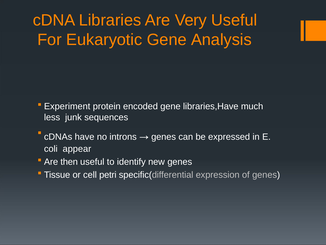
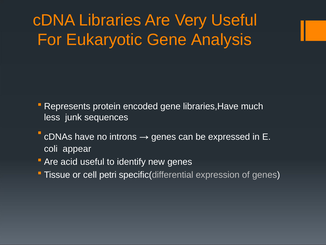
Experiment: Experiment -> Represents (67, 106)
then: then -> acid (69, 162)
